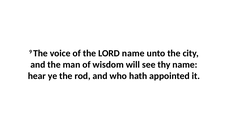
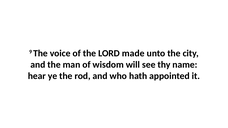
LORD name: name -> made (133, 53)
